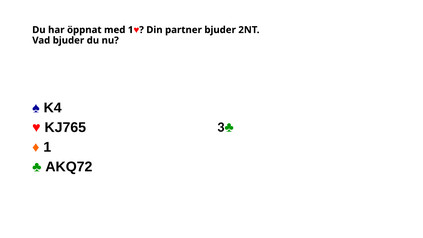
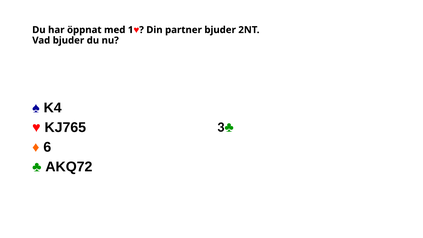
1: 1 -> 6 (47, 147)
